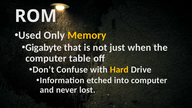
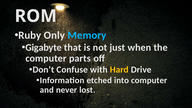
Used: Used -> Ruby (30, 35)
Memory colour: yellow -> light blue (87, 35)
table: table -> parts (80, 58)
